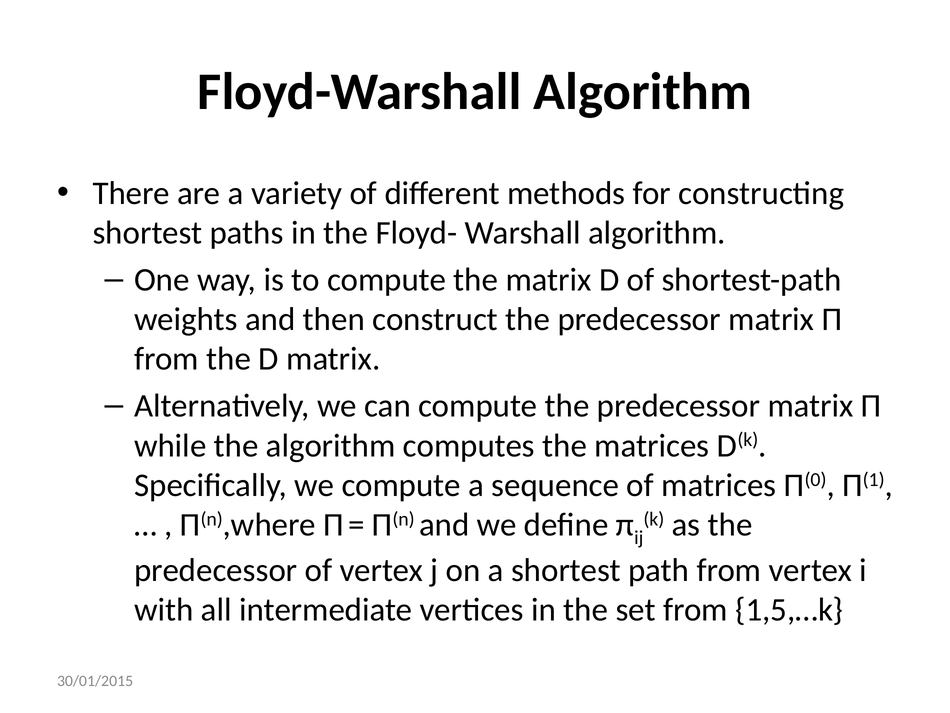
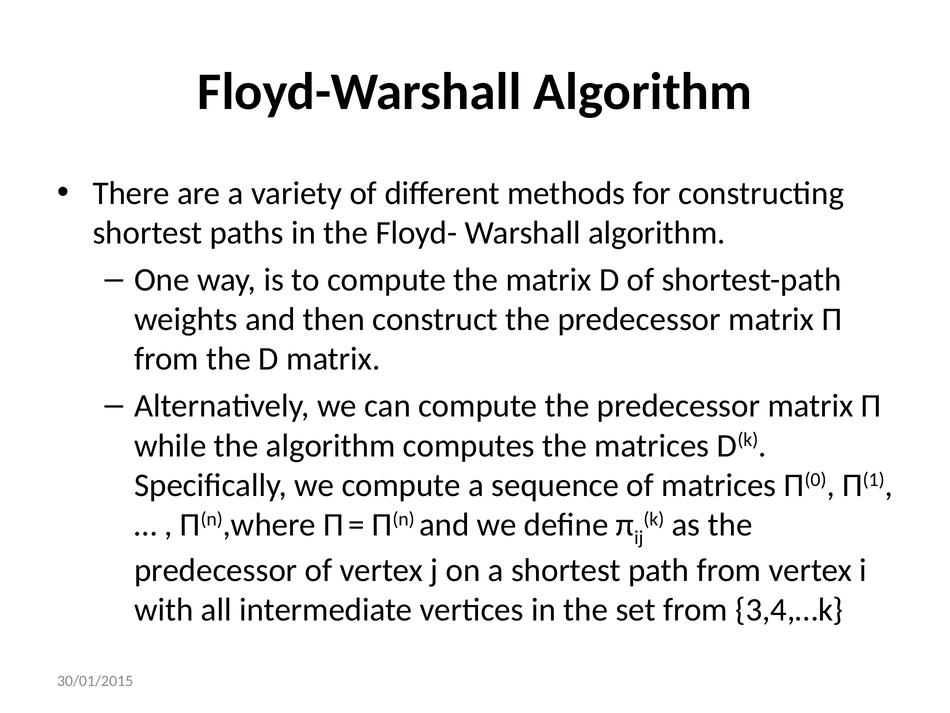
1,5,…k: 1,5,…k -> 3,4,…k (789, 609)
